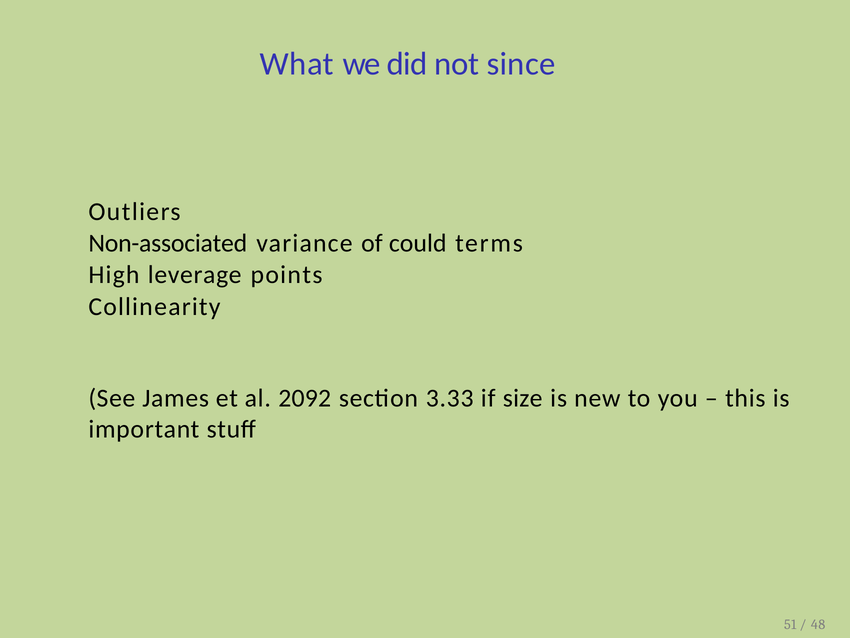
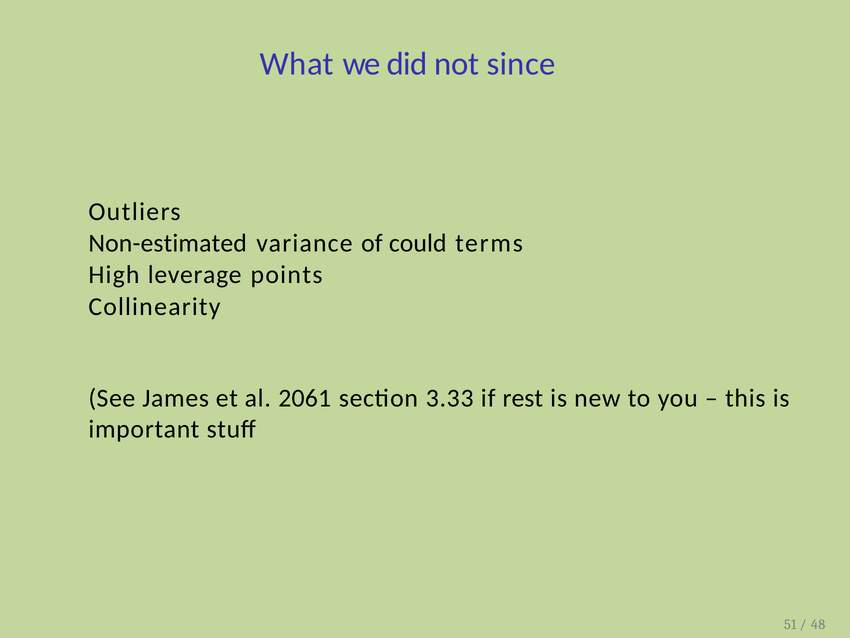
Non-associated: Non-associated -> Non-estimated (168, 243)
2092: 2092 -> 2061 (305, 398)
size: size -> rest (523, 398)
